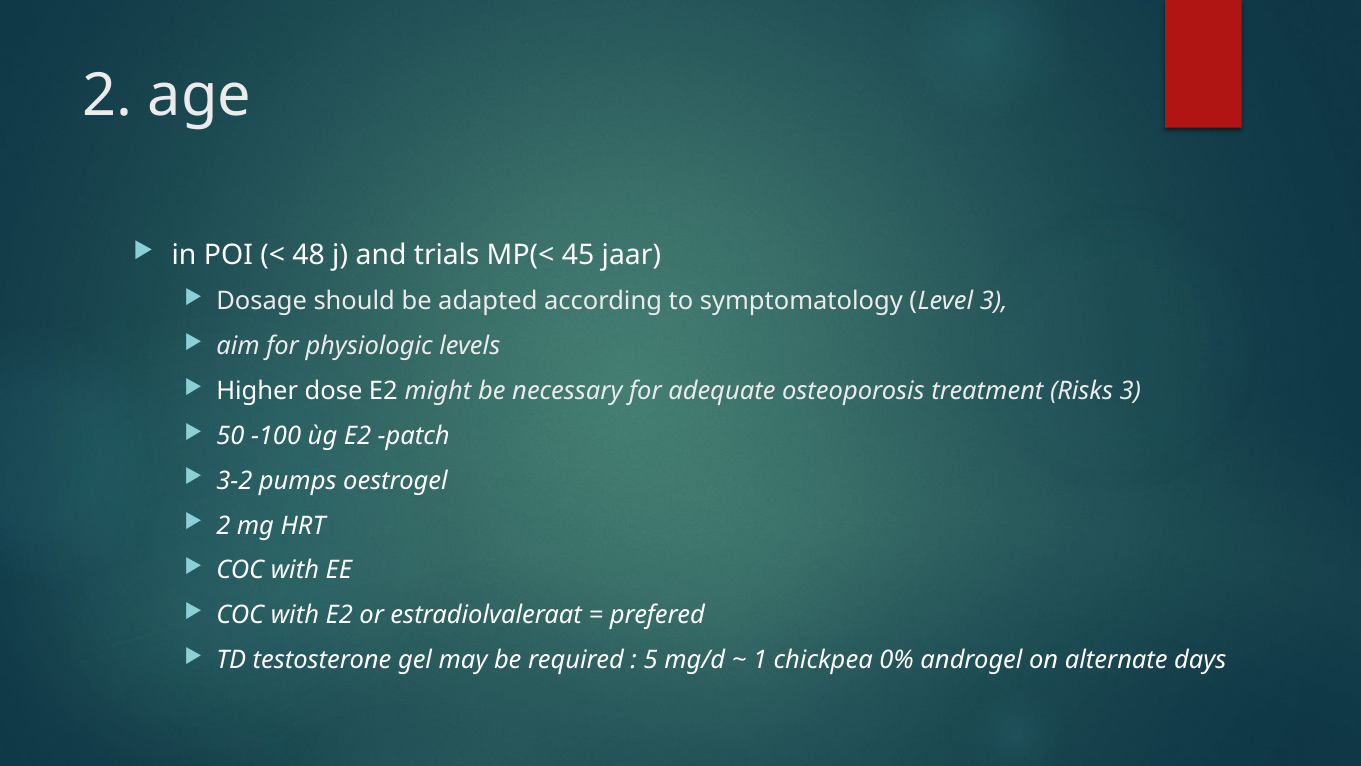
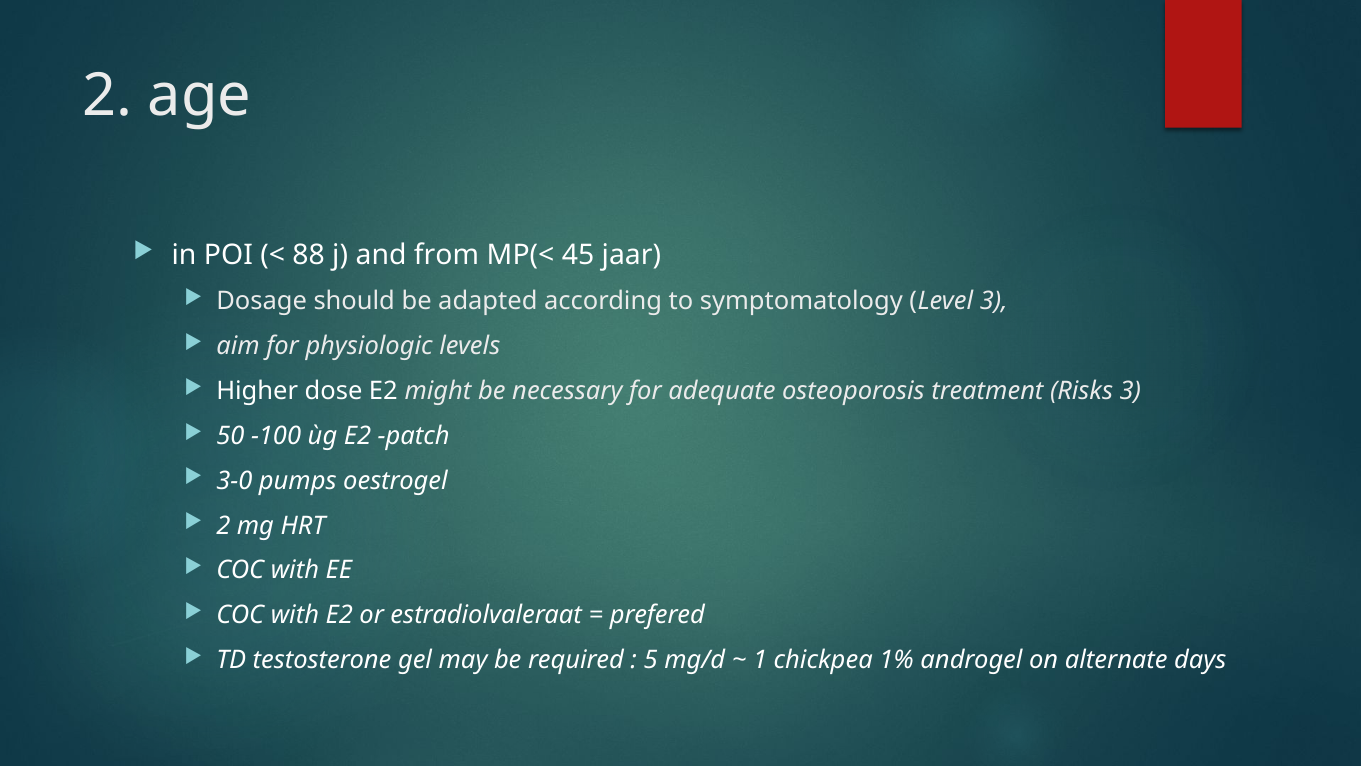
48: 48 -> 88 (309, 255)
trials: trials -> from (447, 255)
3-2: 3-2 -> 3-0 (234, 481)
0%: 0% -> 1% (897, 660)
